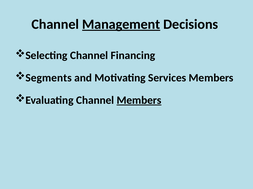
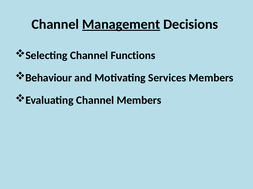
Financing: Financing -> Functions (133, 56)
Segments: Segments -> Behaviour (49, 78)
Members underline: present -> none (139, 101)
